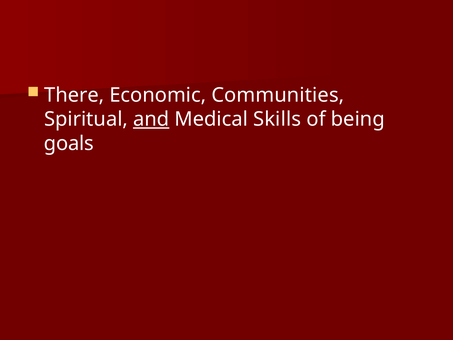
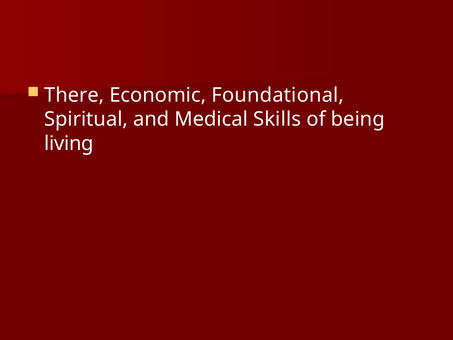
Communities: Communities -> Foundational (278, 95)
and underline: present -> none (151, 119)
goals: goals -> living (69, 143)
